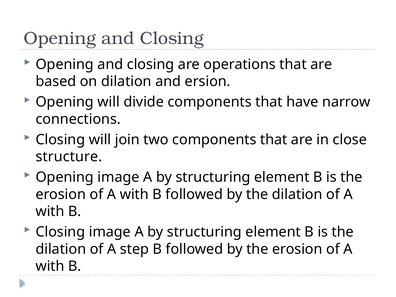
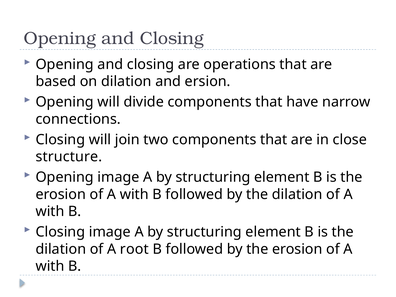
step: step -> root (134, 249)
